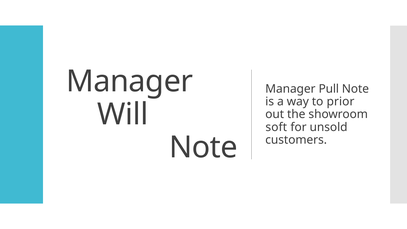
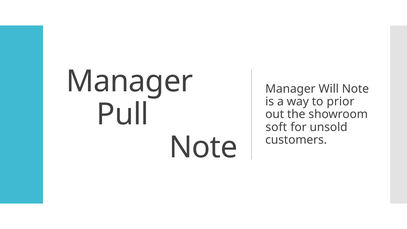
Pull: Pull -> Will (329, 89)
Will: Will -> Pull (123, 114)
